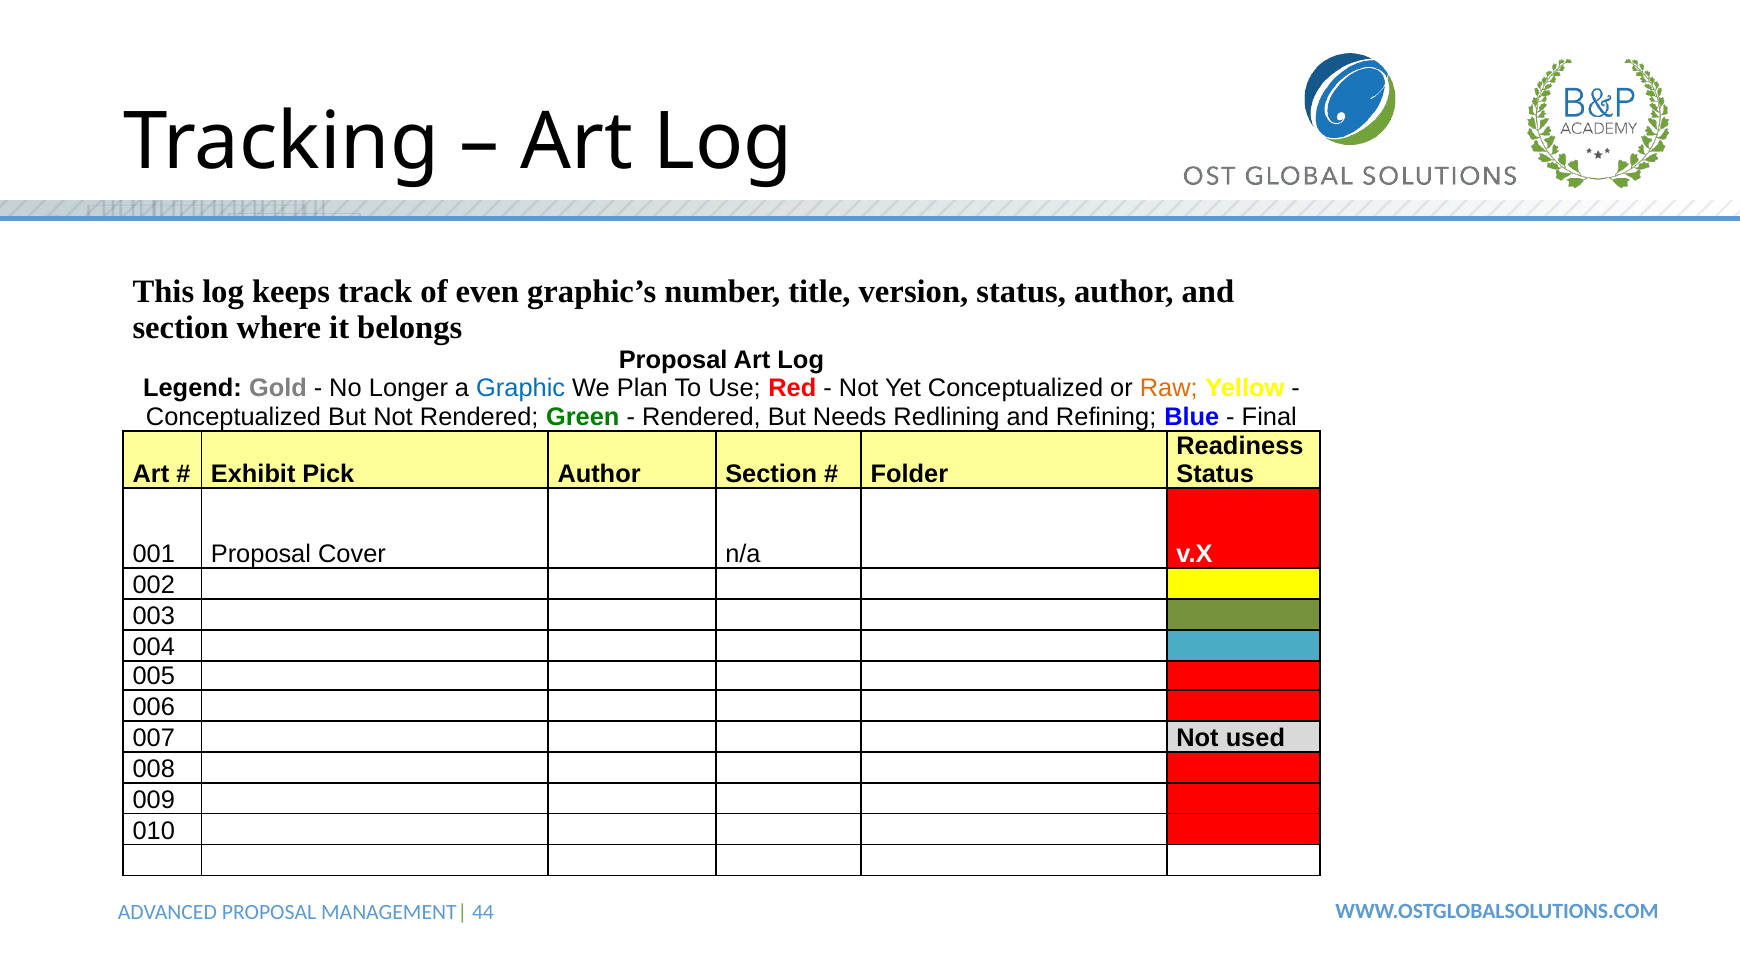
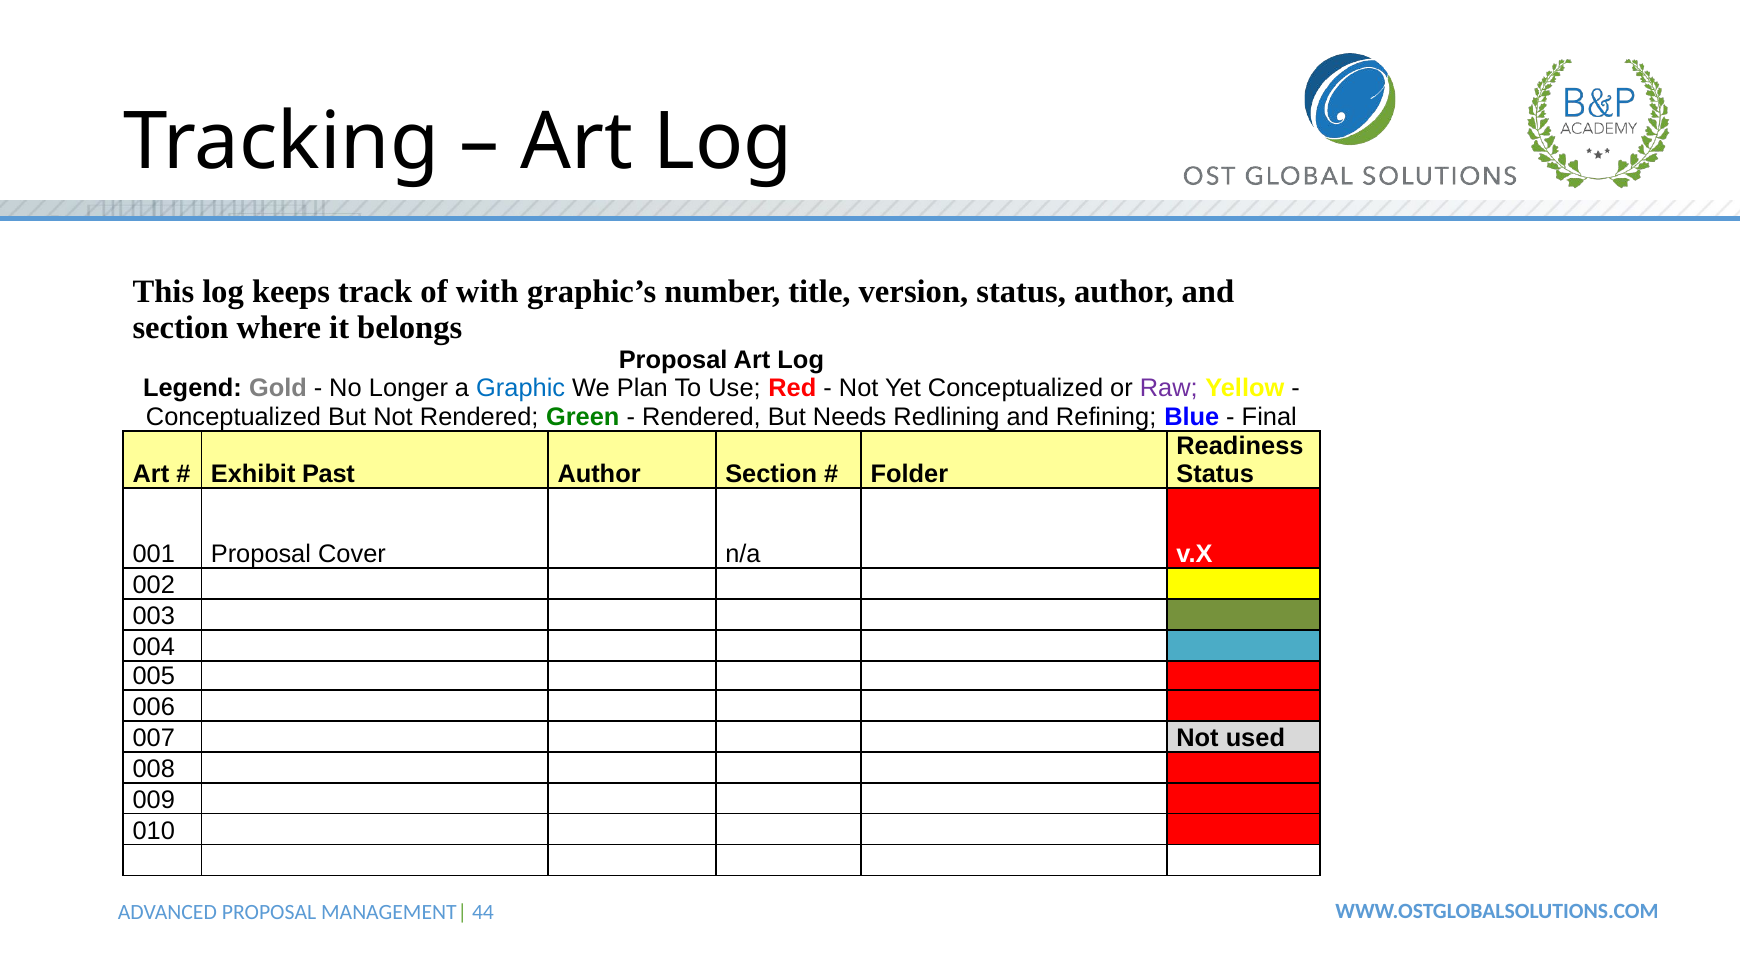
even: even -> with (487, 291)
Raw colour: orange -> purple (1169, 388)
Pick: Pick -> Past (328, 474)
